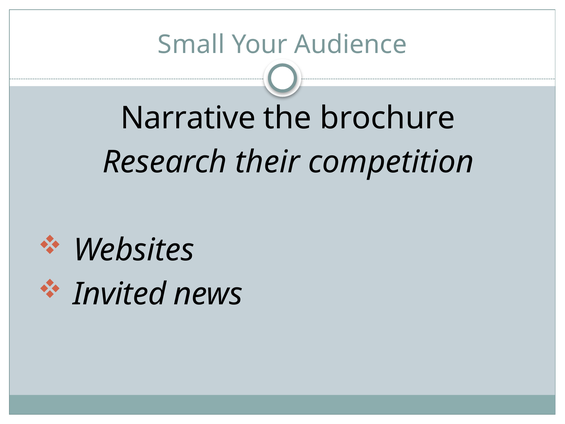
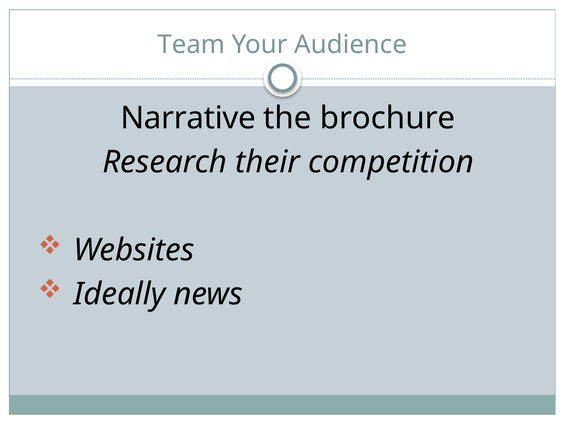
Small: Small -> Team (191, 44)
Invited: Invited -> Ideally (119, 294)
